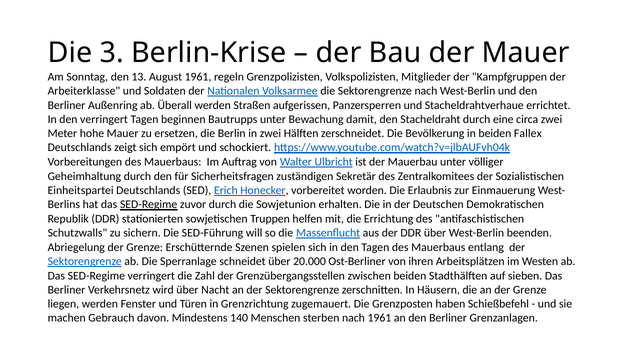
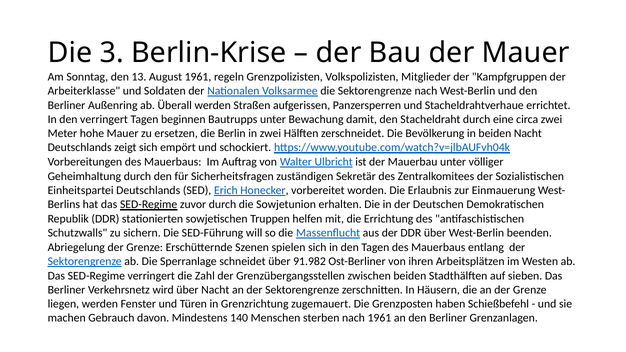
beiden Fallex: Fallex -> Nacht (528, 134)
20.000: 20.000 -> 91.982 (309, 261)
